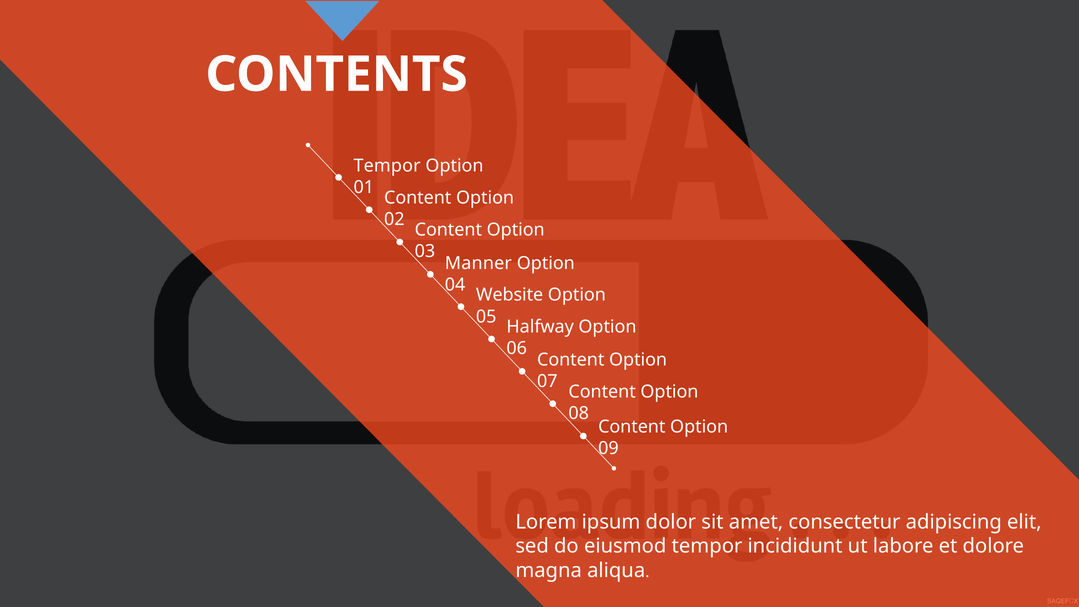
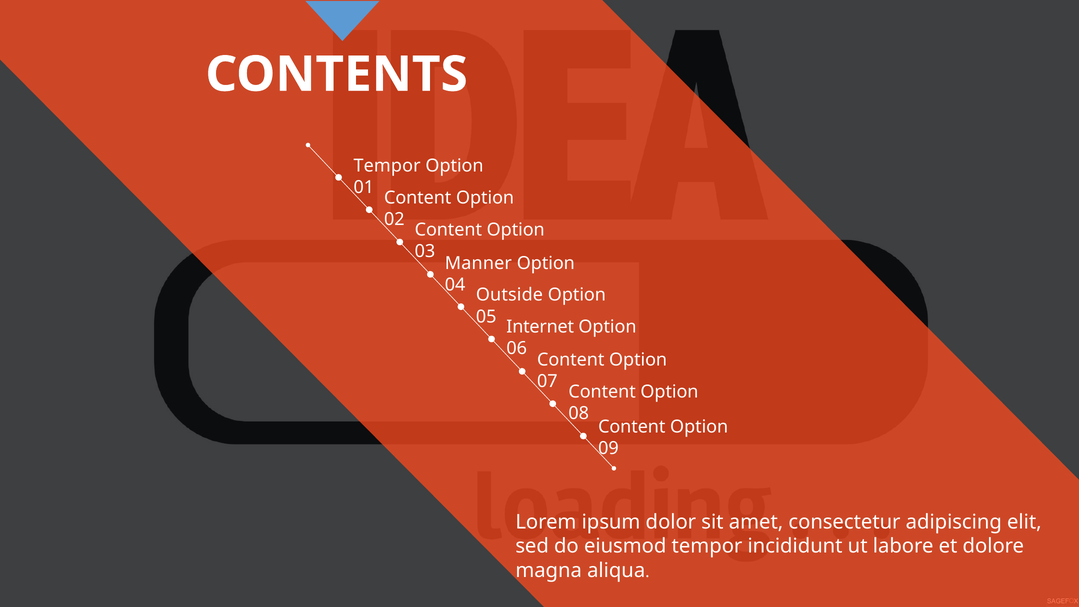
Website: Website -> Outside (509, 295)
Halfway: Halfway -> Internet (540, 327)
